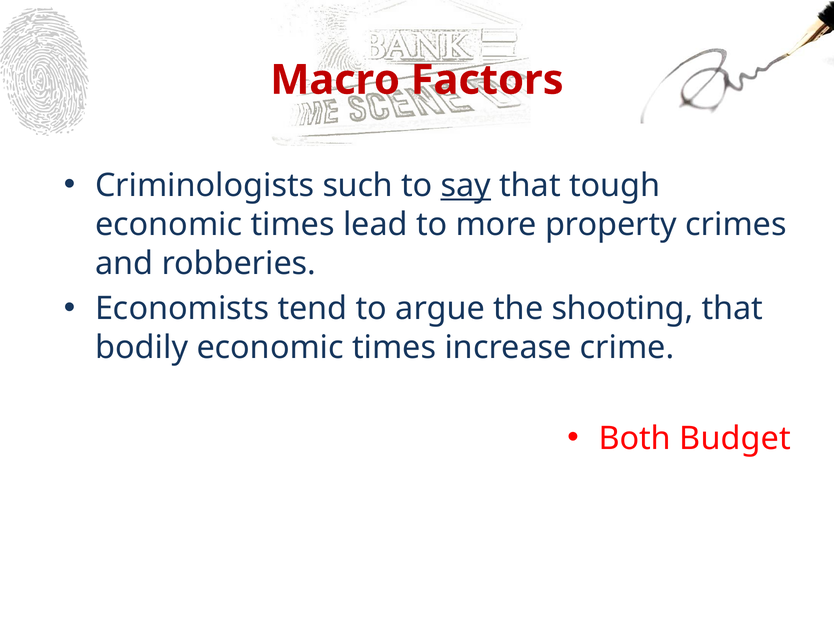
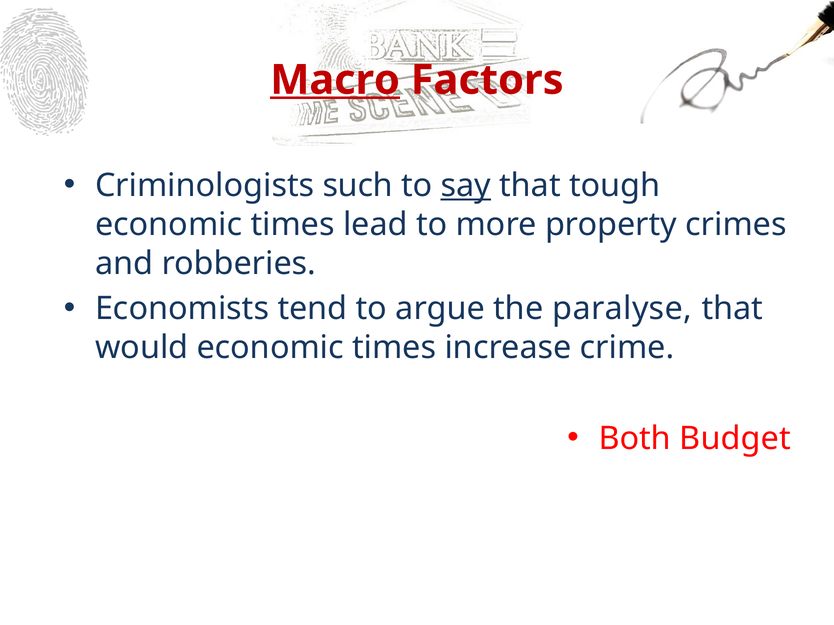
Macro underline: none -> present (335, 80)
shooting: shooting -> paralyse (622, 309)
bodily: bodily -> would (142, 348)
